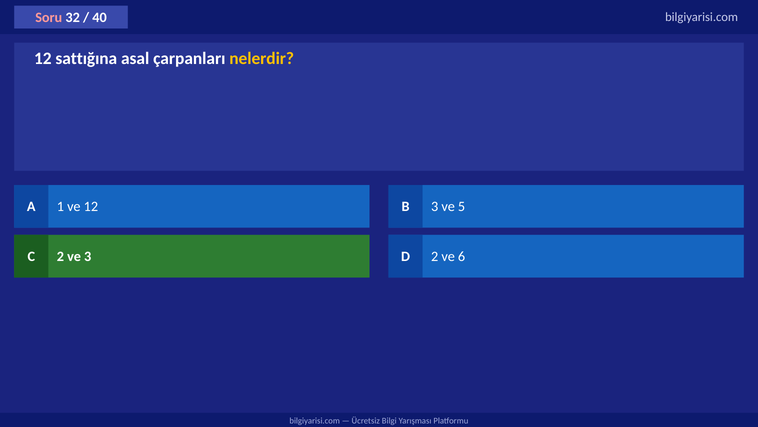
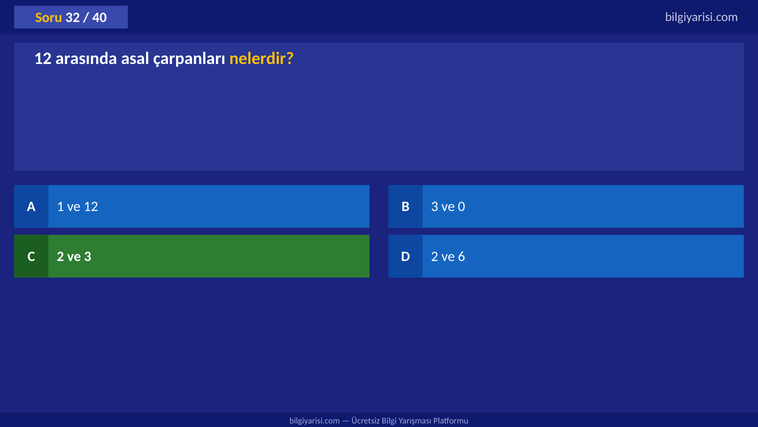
Soru colour: pink -> yellow (49, 17)
sattığına: sattığına -> arasında (86, 58)
5: 5 -> 0 (462, 206)
